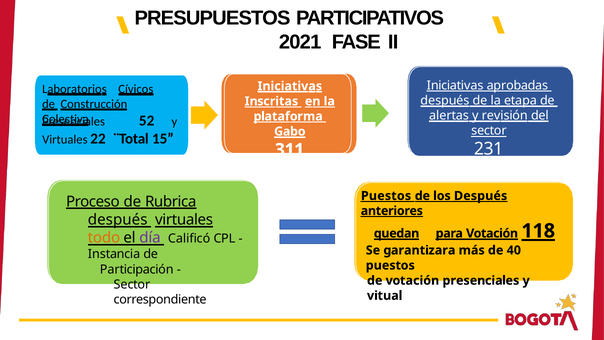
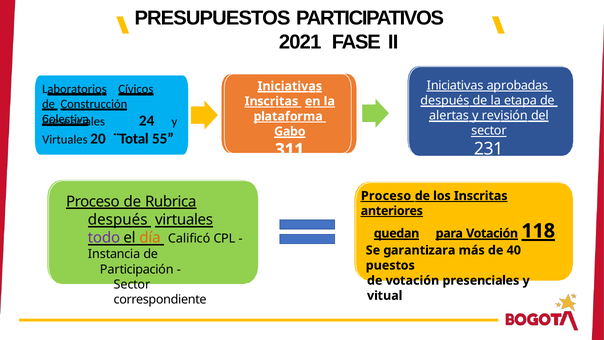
52: 52 -> 24 (147, 120)
22: 22 -> 20 (98, 139)
15: 15 -> 55 (163, 139)
Puestos: Puestos -> Proceso (386, 196)
los Después: Después -> Inscritas (481, 196)
todo colour: orange -> purple (104, 238)
día colour: purple -> orange (150, 238)
